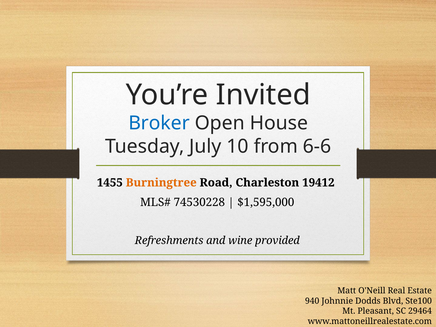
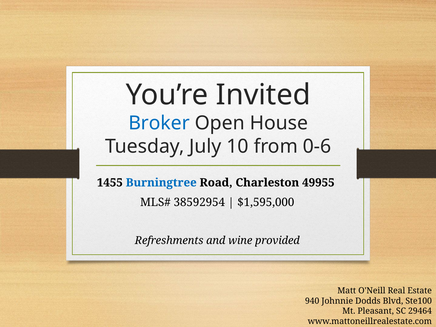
6-6: 6-6 -> 0-6 (317, 146)
Burningtree colour: orange -> blue (161, 183)
19412: 19412 -> 49955 (318, 183)
74530228: 74530228 -> 38592954 (199, 202)
